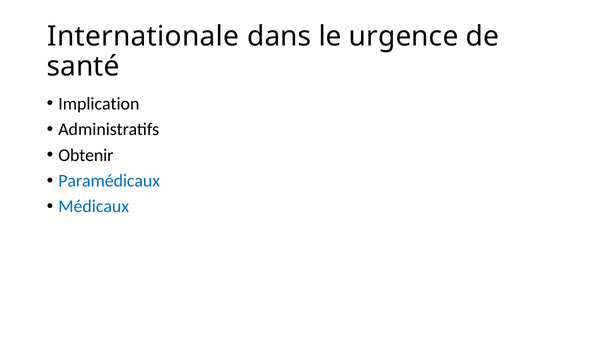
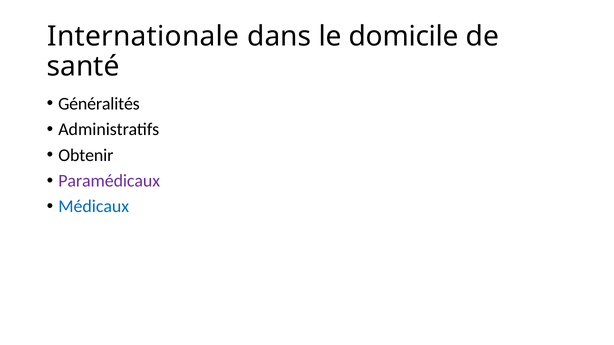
urgence: urgence -> domicile (404, 36)
Implication: Implication -> Généralités (99, 104)
Paramédicaux colour: blue -> purple (109, 181)
